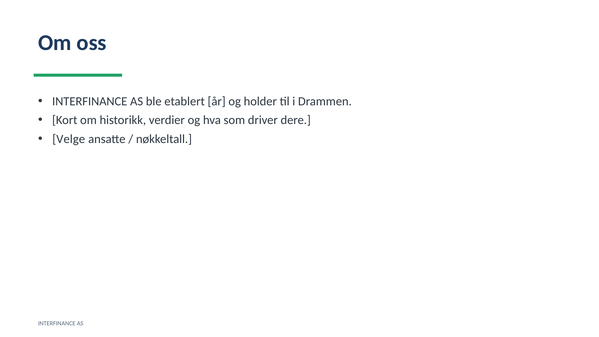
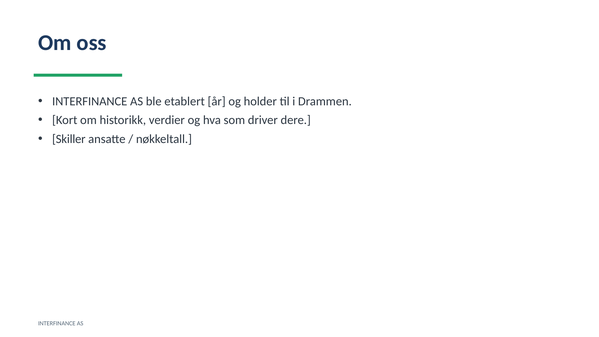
Velge: Velge -> Skiller (69, 139)
